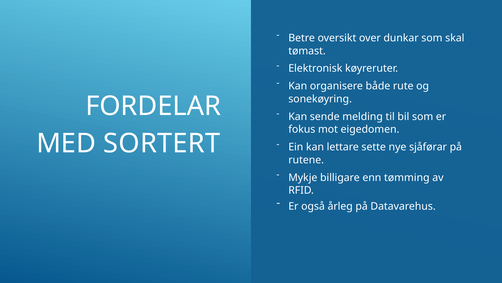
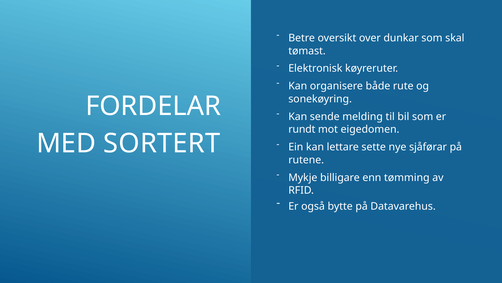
fokus: fokus -> rundt (302, 129)
årleg: årleg -> bytte (340, 206)
